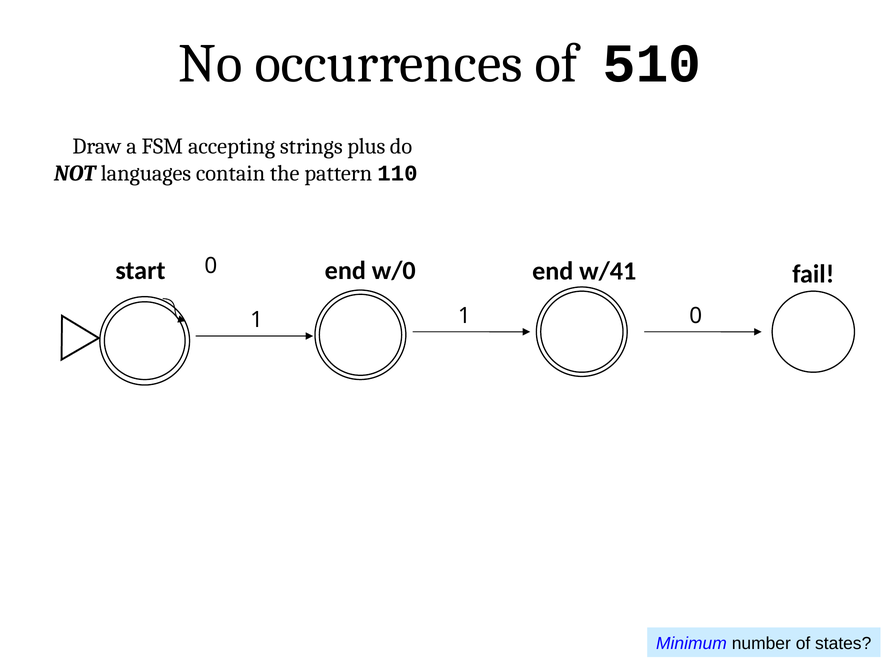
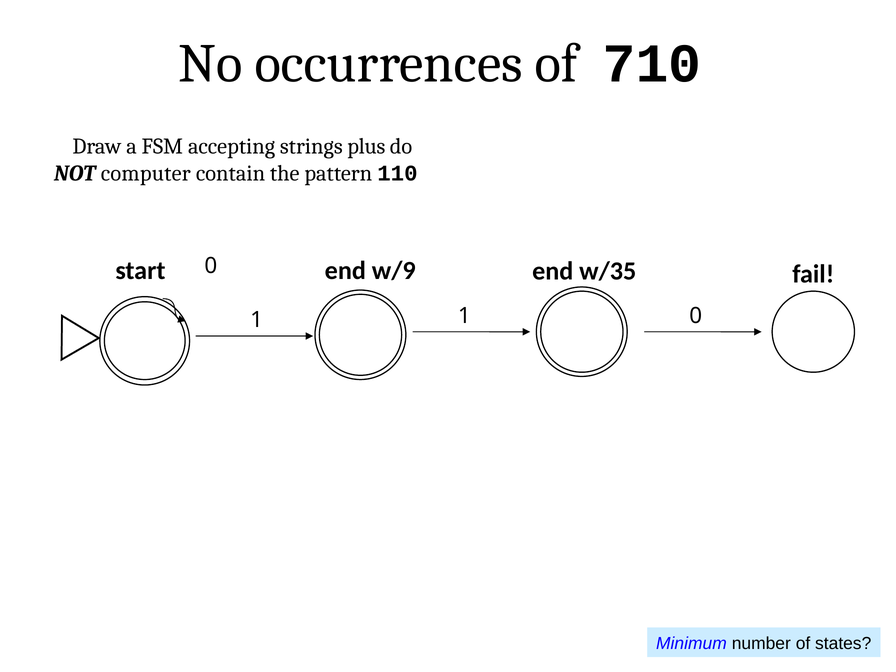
510: 510 -> 710 (652, 64)
languages: languages -> computer (146, 173)
w/0: w/0 -> w/9 (394, 271)
w/41: w/41 -> w/35 (608, 271)
